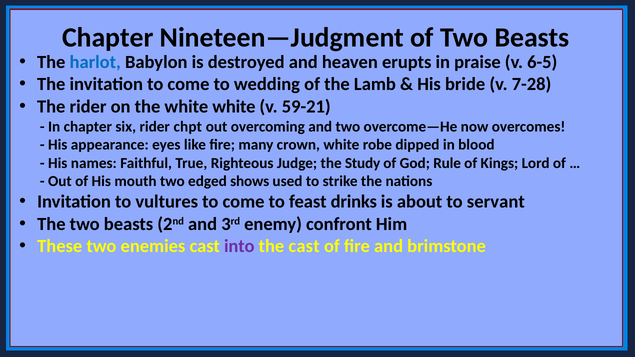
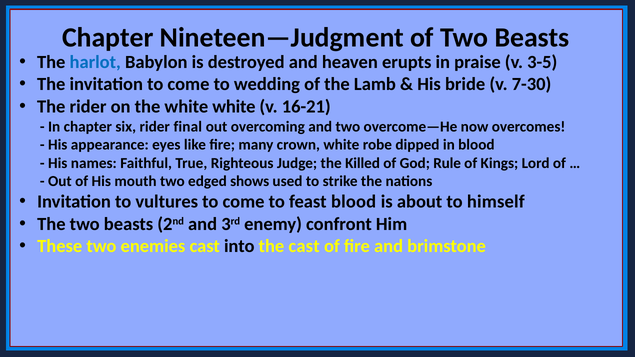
6-5: 6-5 -> 3-5 (542, 62)
7-28: 7-28 -> 7-30 (532, 84)
59-21: 59-21 -> 16-21 (306, 107)
chpt: chpt -> final (188, 127)
Study: Study -> Killed (363, 163)
feast drinks: drinks -> blood (354, 202)
servant: servant -> himself (496, 202)
into colour: purple -> black (239, 246)
